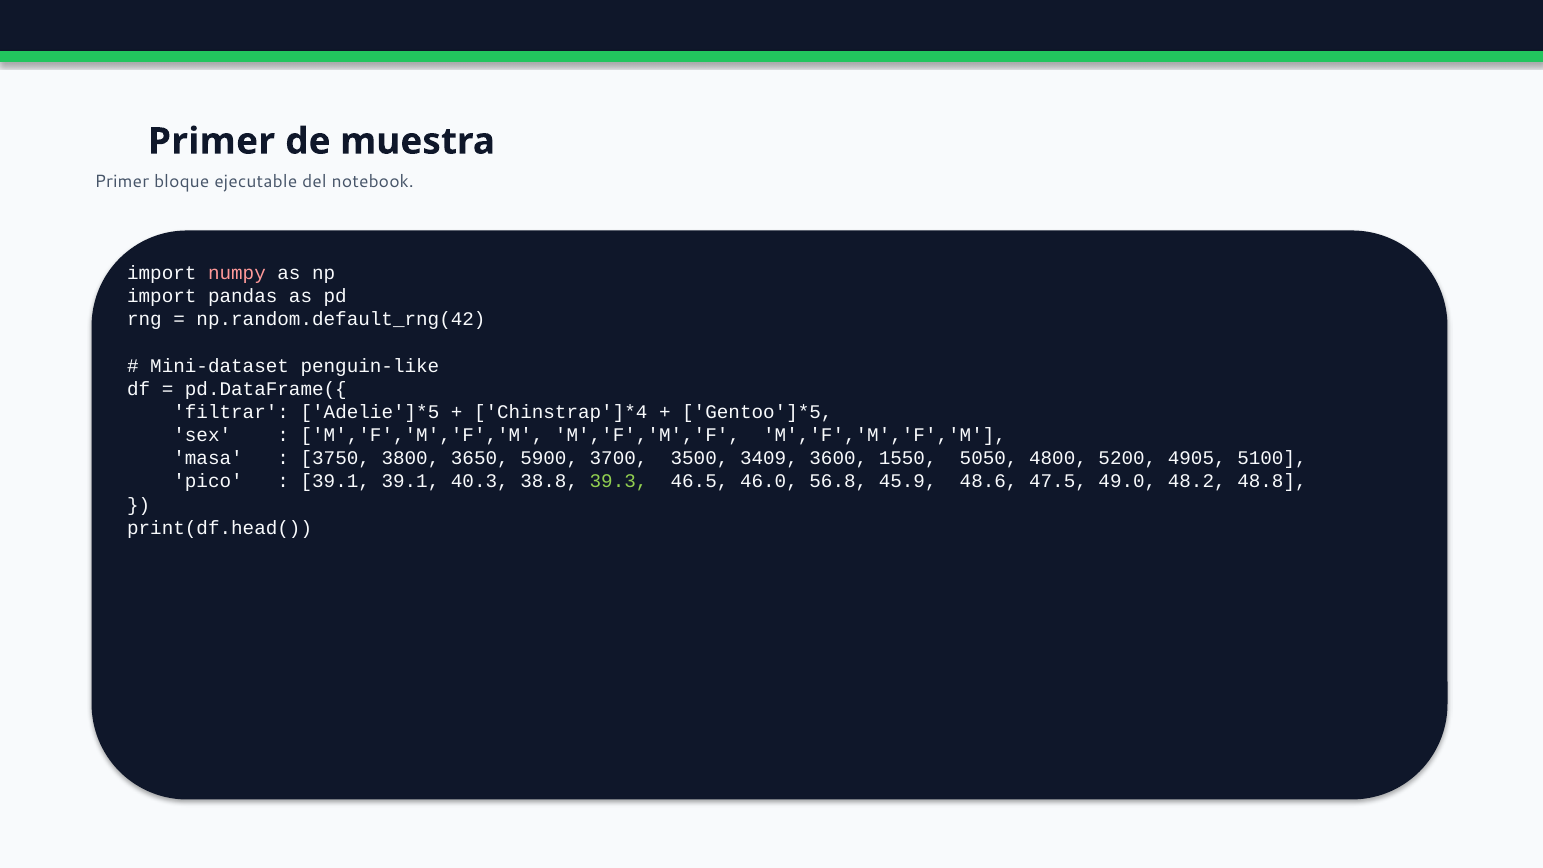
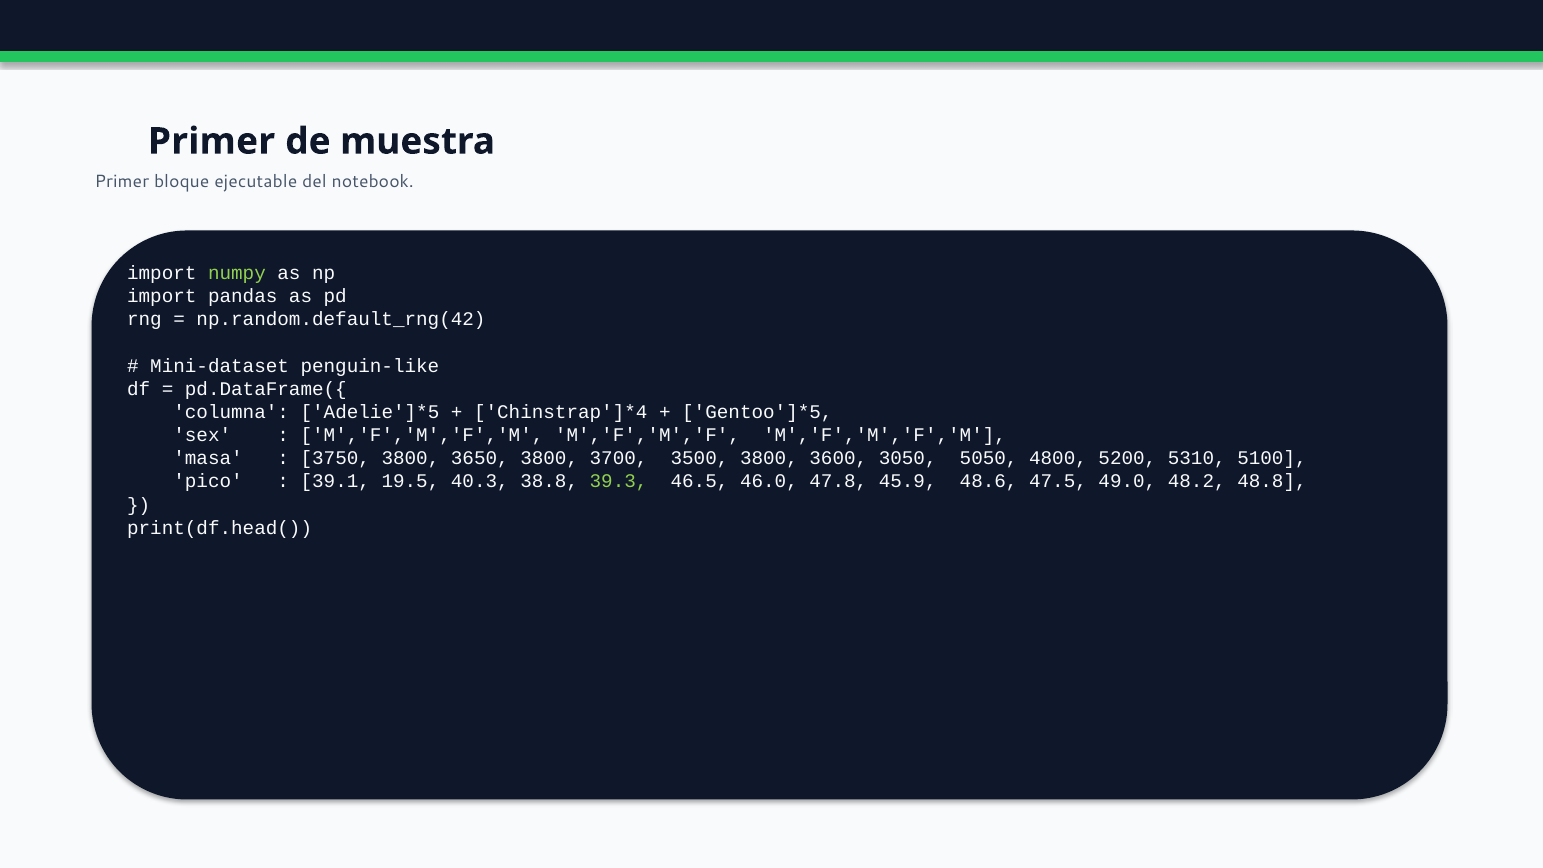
numpy colour: pink -> light green (237, 273)
filtrar: filtrar -> columna (231, 412)
3650 5900: 5900 -> 3800 (549, 458)
3500 3409: 3409 -> 3800 (769, 458)
1550: 1550 -> 3050 (908, 458)
4905: 4905 -> 5310 (1197, 458)
39.1 39.1: 39.1 -> 19.5 (410, 481)
56.8: 56.8 -> 47.8 (838, 481)
